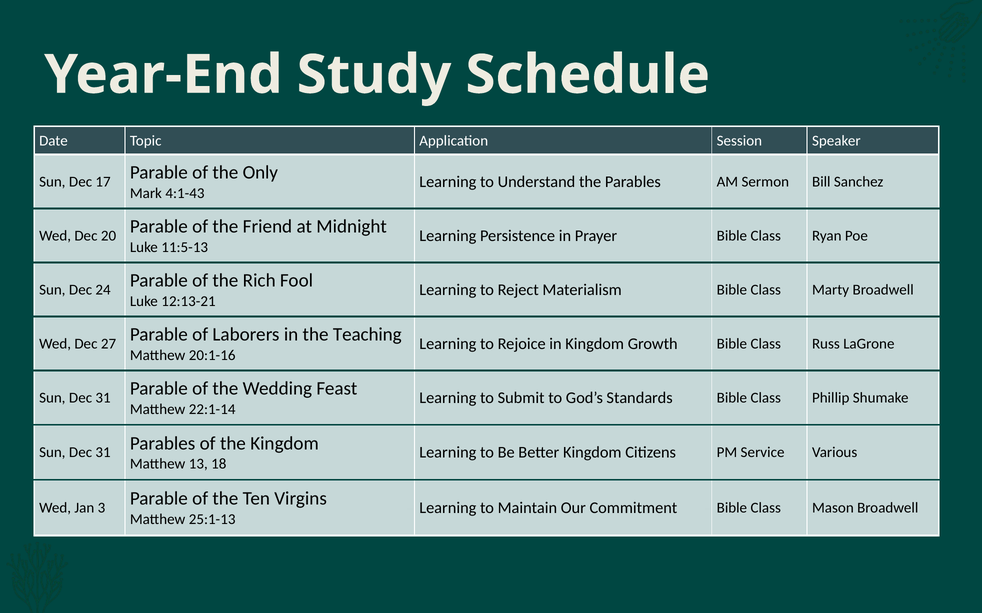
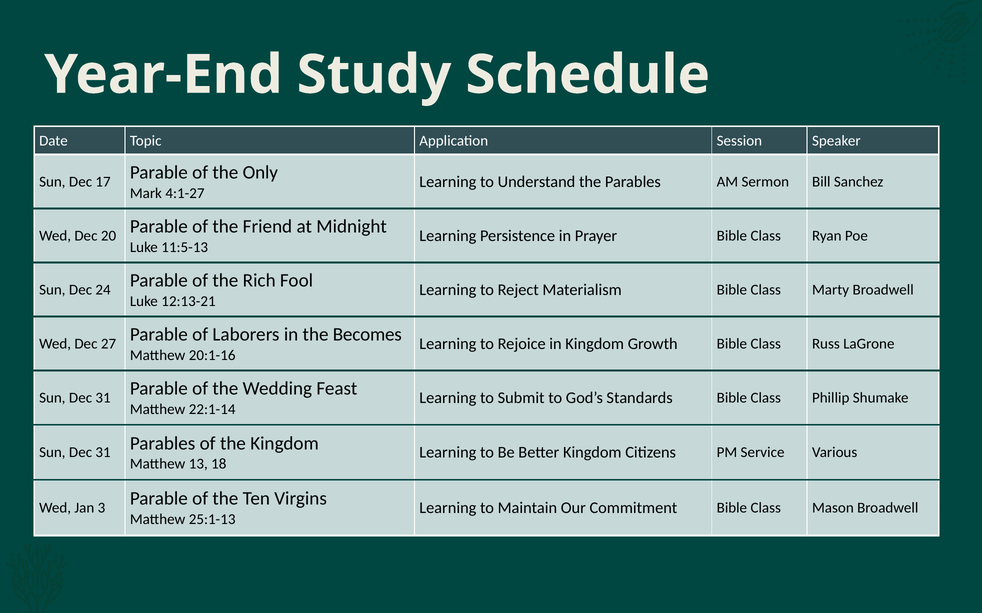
4:1-43: 4:1-43 -> 4:1-27 (185, 194)
Teaching: Teaching -> Becomes (367, 335)
